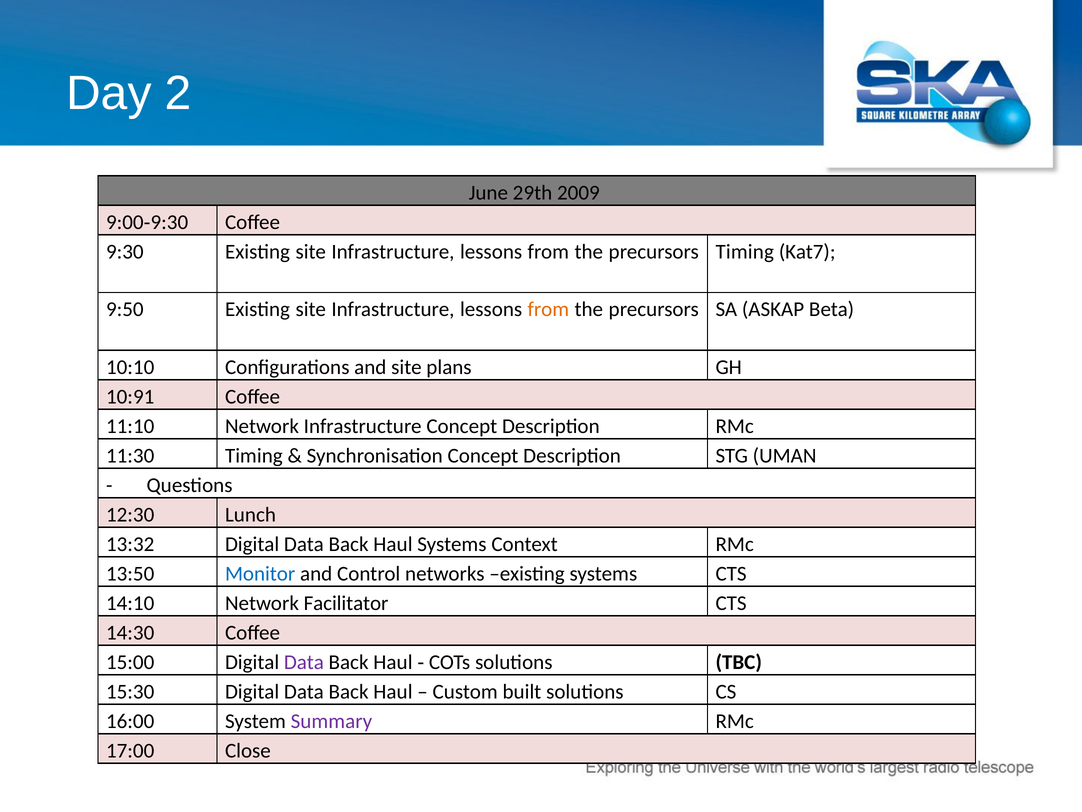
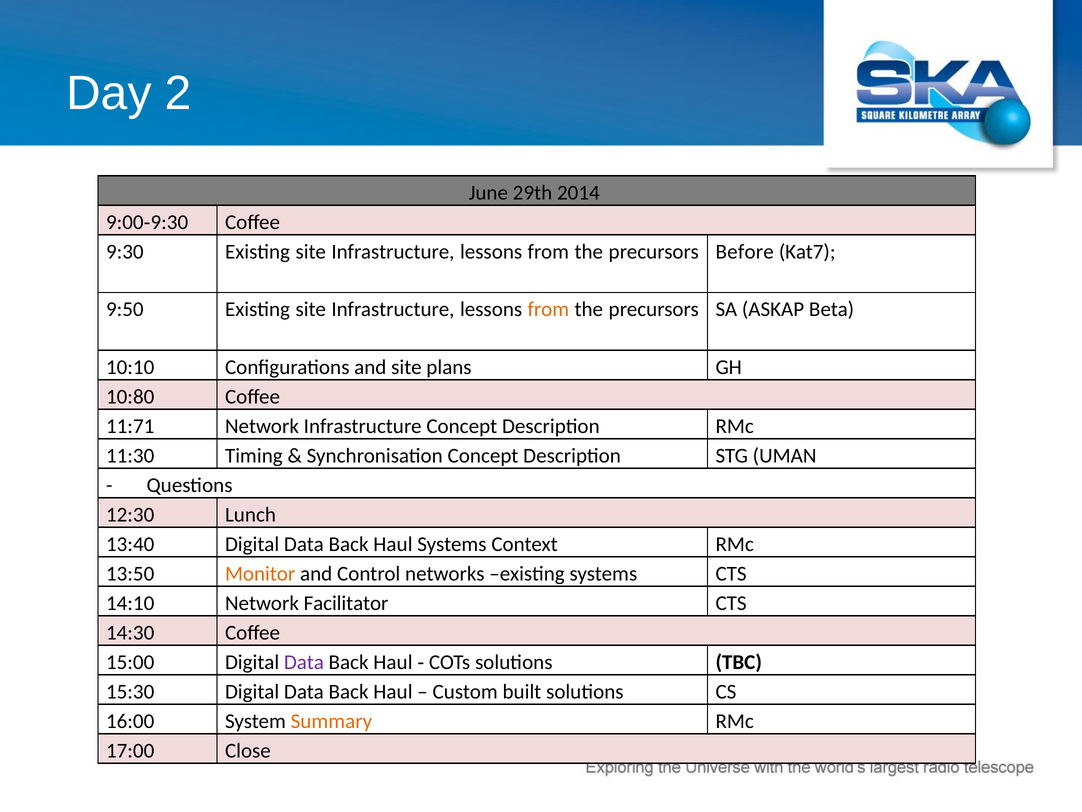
2009: 2009 -> 2014 (578, 193)
precursors Timing: Timing -> Before (745, 252)
10:91: 10:91 -> 10:80 (130, 396)
11:10: 11:10 -> 11:71 (130, 426)
13:32: 13:32 -> 13:40 (130, 544)
Monitor colour: blue -> orange (260, 573)
Summary colour: purple -> orange (331, 721)
